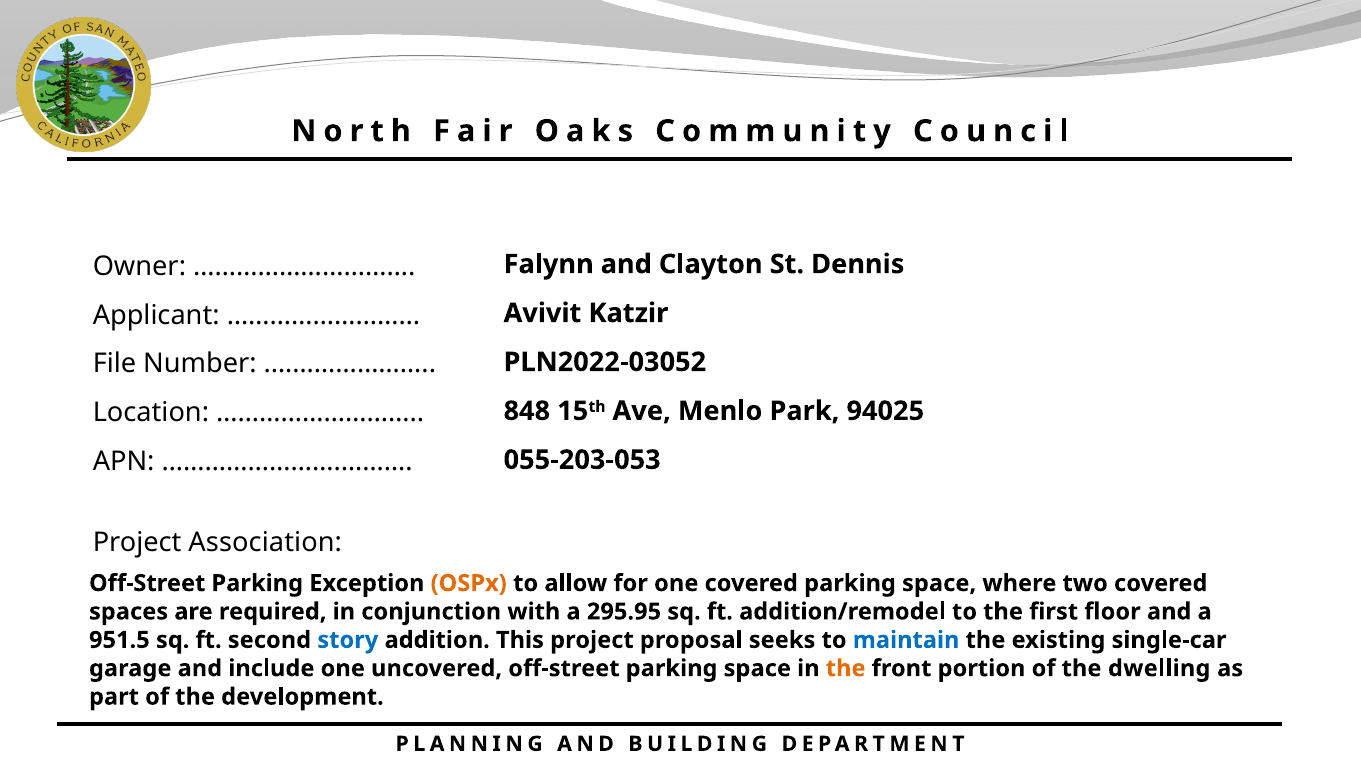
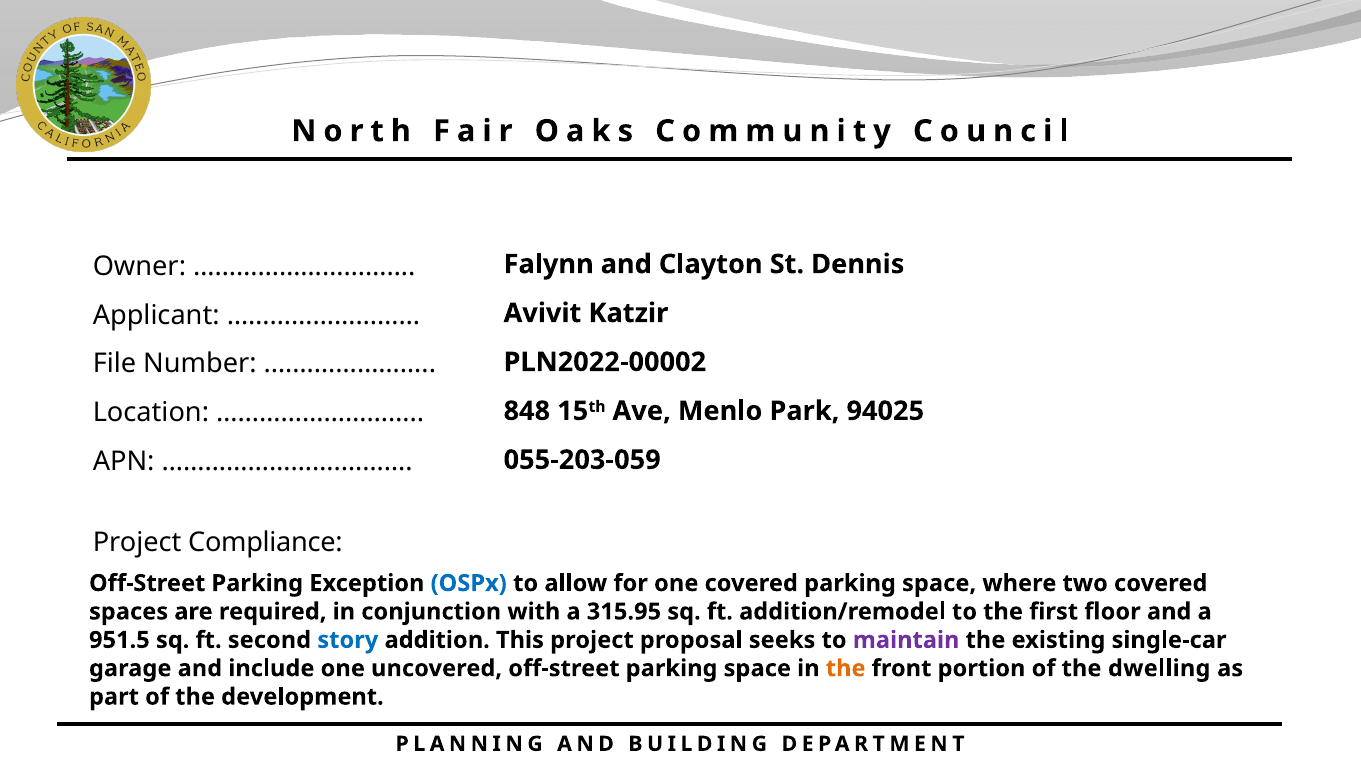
PLN2022-03052: PLN2022-03052 -> PLN2022-00002 (605, 362)
055-203-053: 055-203-053 -> 055-203-059 (582, 460)
Association: Association -> Compliance (265, 543)
OSPx colour: orange -> blue (469, 583)
295.95: 295.95 -> 315.95 (624, 611)
maintain colour: blue -> purple (906, 640)
